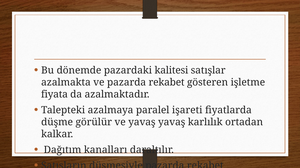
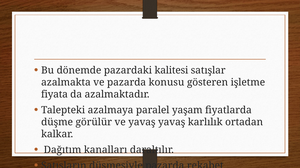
ve pazarda rekabet: rekabet -> konusu (166, 83)
işareti: işareti -> yaşam (187, 111)
